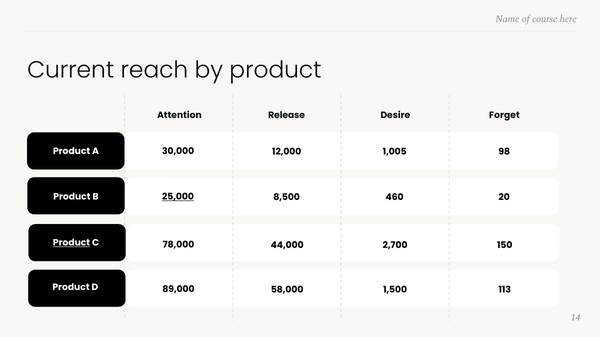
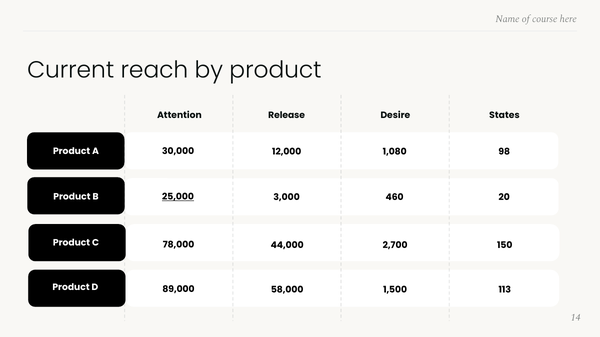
Forget: Forget -> States (504, 116)
1,005: 1,005 -> 1,080 (395, 152)
8,500: 8,500 -> 3,000 (287, 198)
Product underline: present -> none (72, 243)
